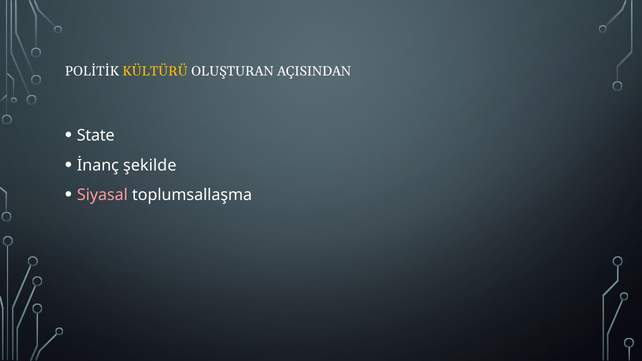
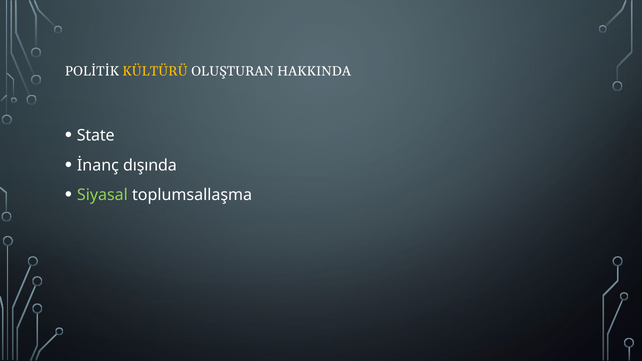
AÇISINDAN: AÇISINDAN -> HAKKINDA (314, 71)
şekilde: şekilde -> dışında (150, 165)
Siyasal colour: pink -> light green (102, 195)
